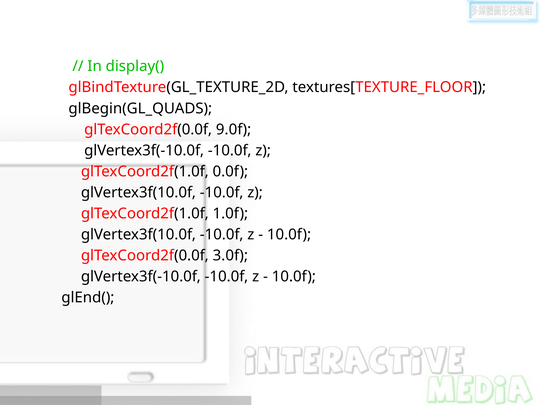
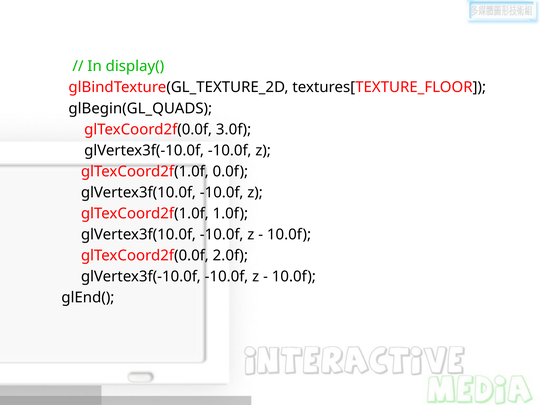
9.0f: 9.0f -> 3.0f (234, 129)
3.0f: 3.0f -> 2.0f (230, 255)
